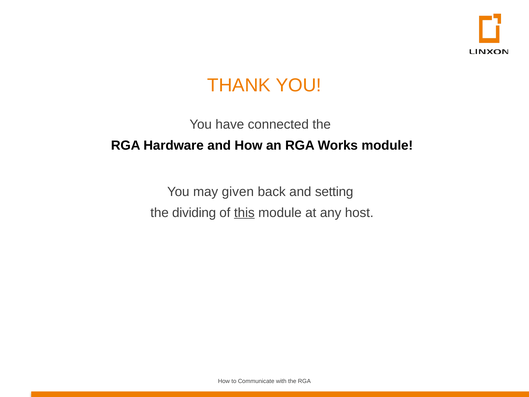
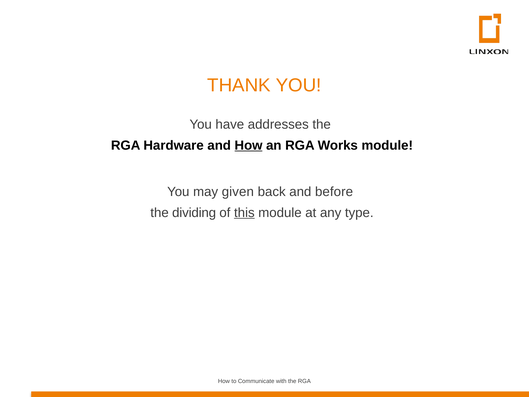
connected: connected -> addresses (278, 124)
How underline: none -> present (249, 145)
setting: setting -> before (334, 192)
host: host -> type (359, 213)
